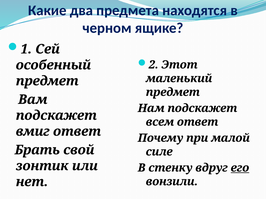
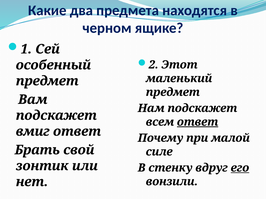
ответ underline: none -> present (198, 122)
